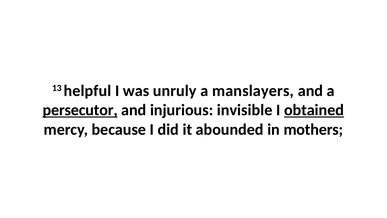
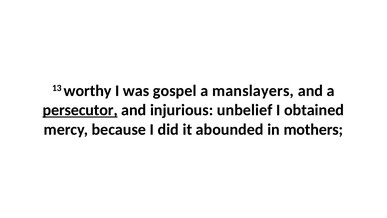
helpful: helpful -> worthy (88, 91)
unruly: unruly -> gospel (175, 91)
invisible: invisible -> unbelief (245, 110)
obtained underline: present -> none (314, 110)
